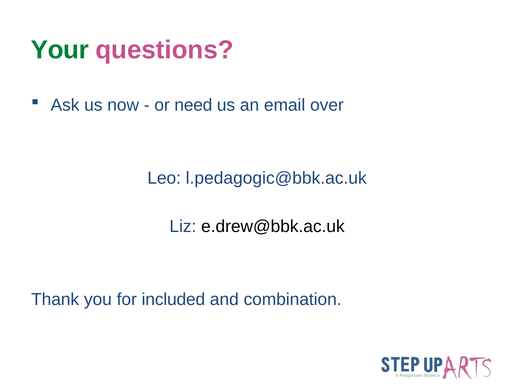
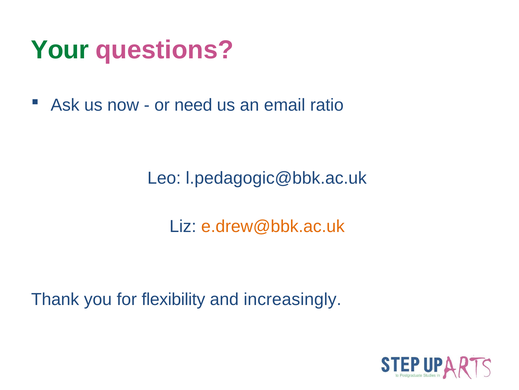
over: over -> ratio (327, 105)
e.drew@bbk.ac.uk colour: black -> orange (273, 226)
included: included -> flexibility (173, 299)
combination: combination -> increasingly (293, 299)
